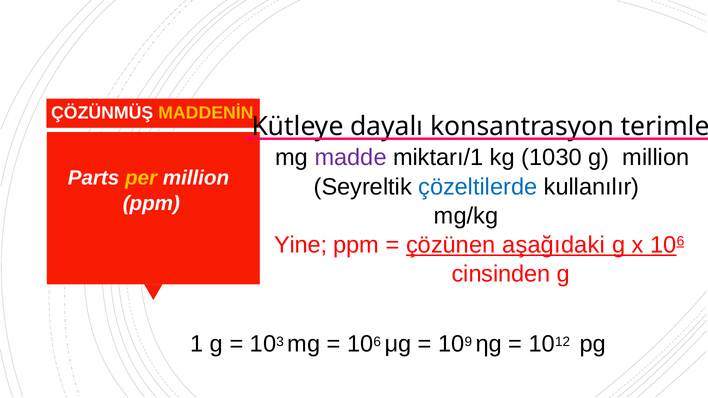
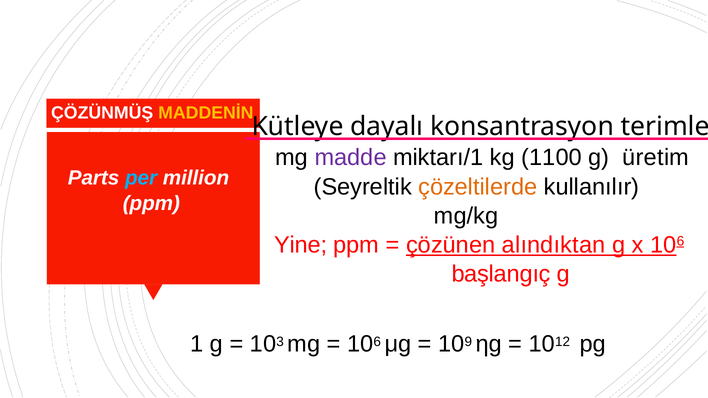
1030: 1030 -> 1100 (552, 158)
g million: million -> üretim (656, 158)
per colour: yellow -> light blue (141, 178)
çözeltilerde colour: blue -> orange (478, 187)
aşağıdaki: aşağıdaki -> alındıktan (554, 245)
cinsinden: cinsinden -> başlangıç (501, 274)
